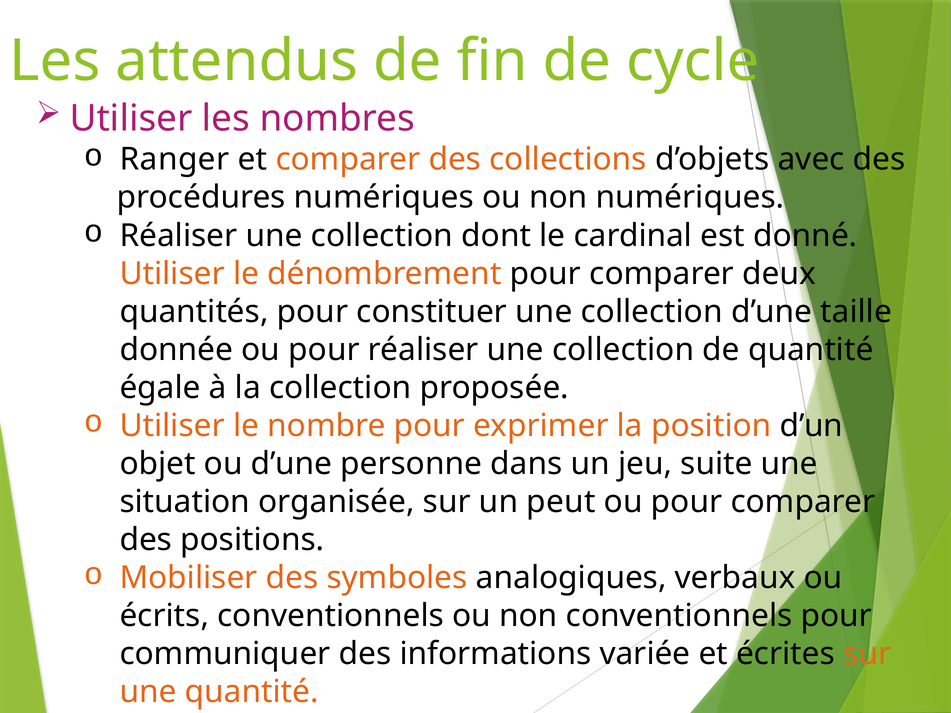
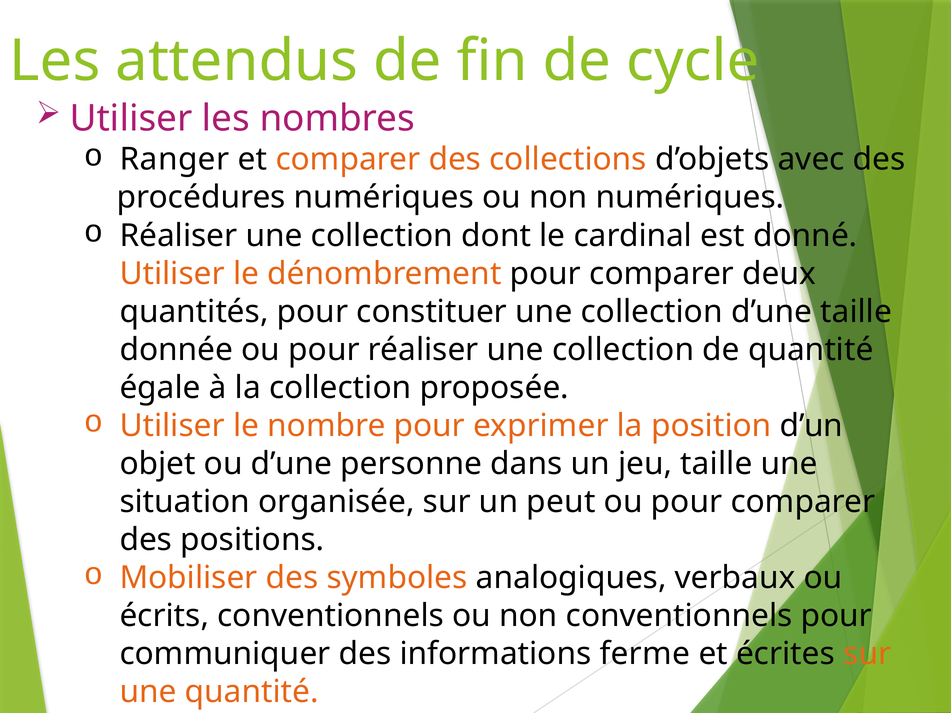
jeu suite: suite -> taille (716, 464)
variée: variée -> ferme (645, 654)
